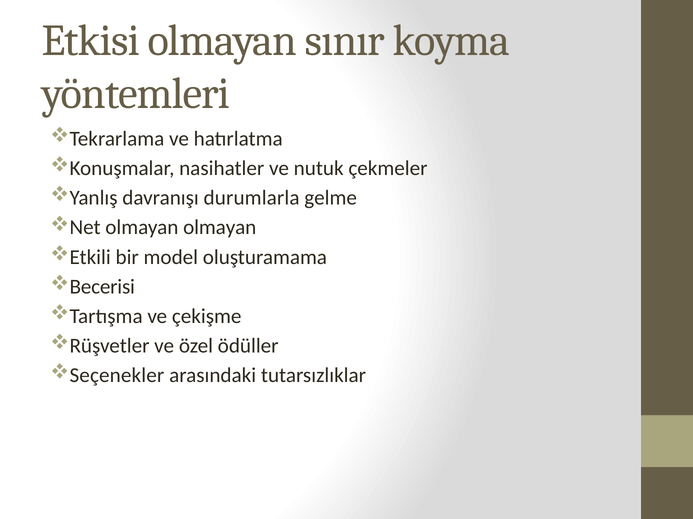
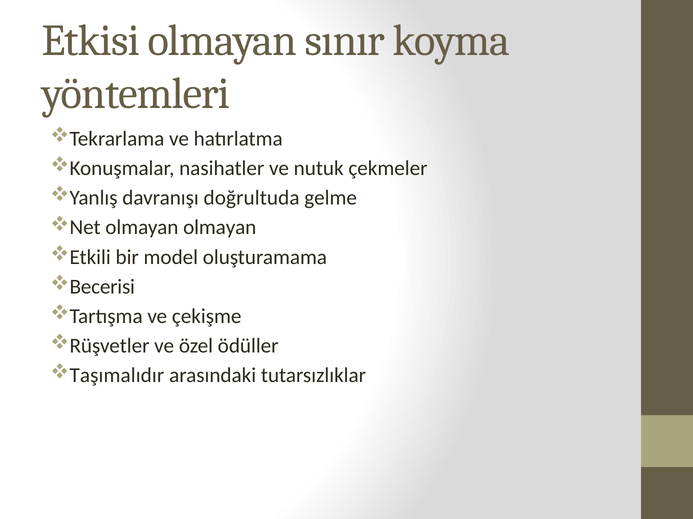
durumlarla: durumlarla -> doğrultuda (252, 198)
Seçenekler: Seçenekler -> Taşımalıdır (117, 376)
